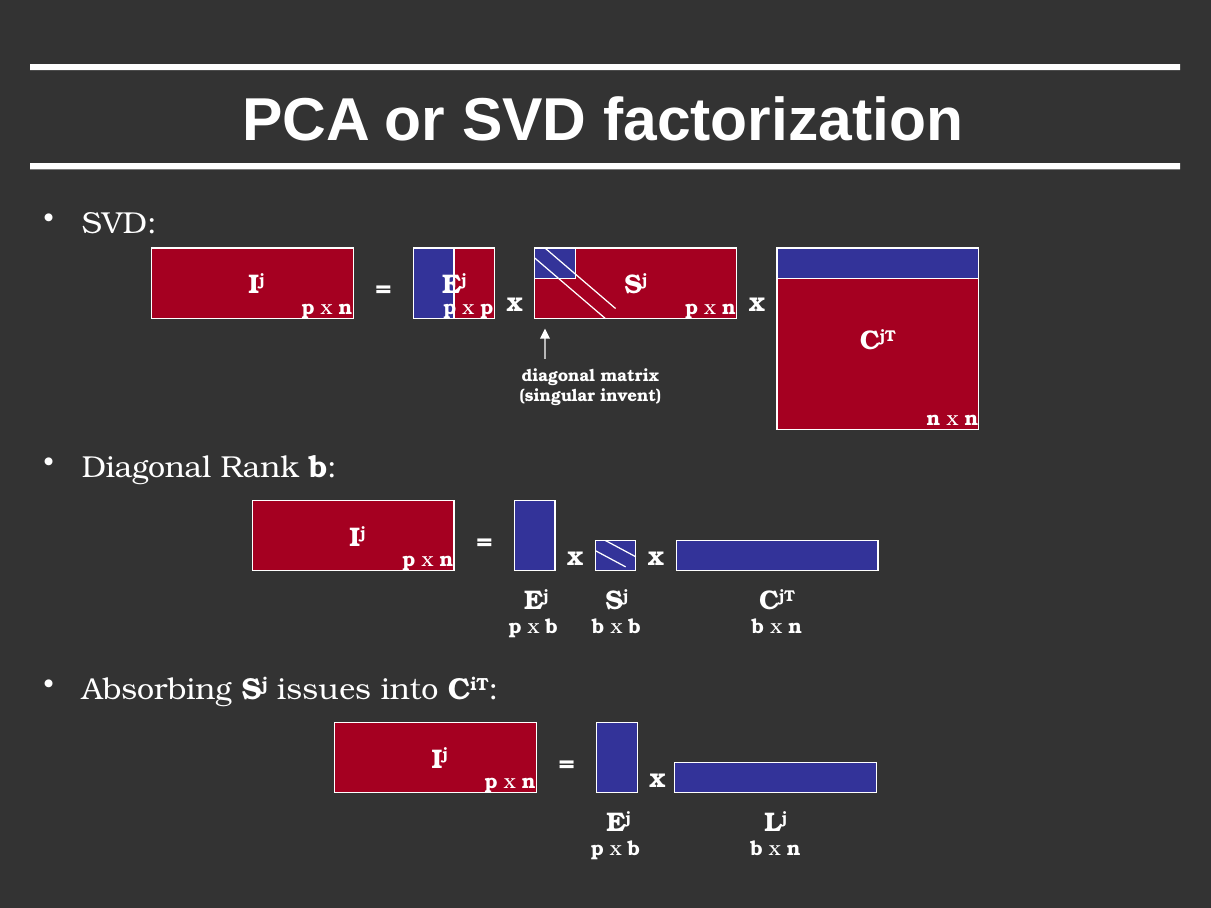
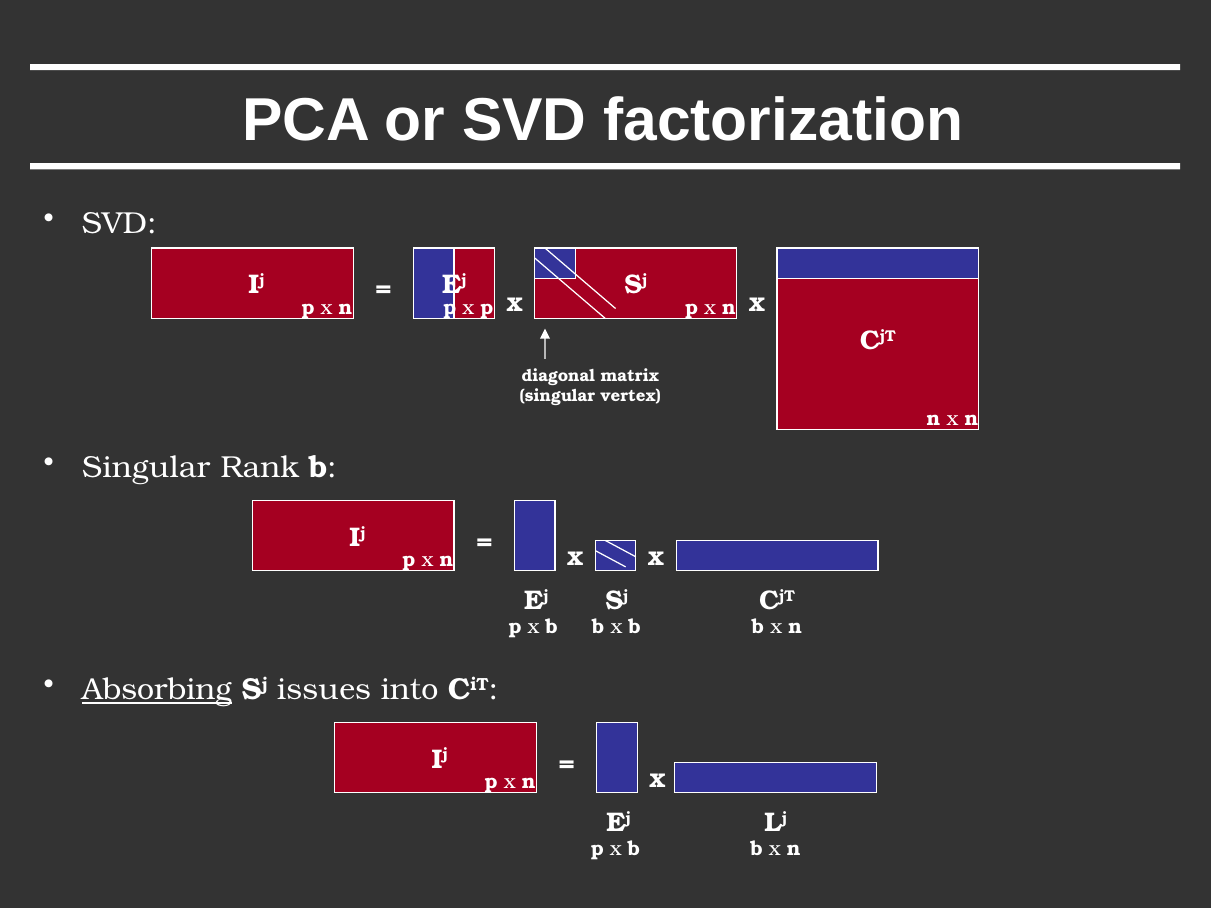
invent: invent -> vertex (631, 397)
Diagonal: Diagonal -> Singular (146, 468)
Absorbing underline: none -> present (157, 690)
